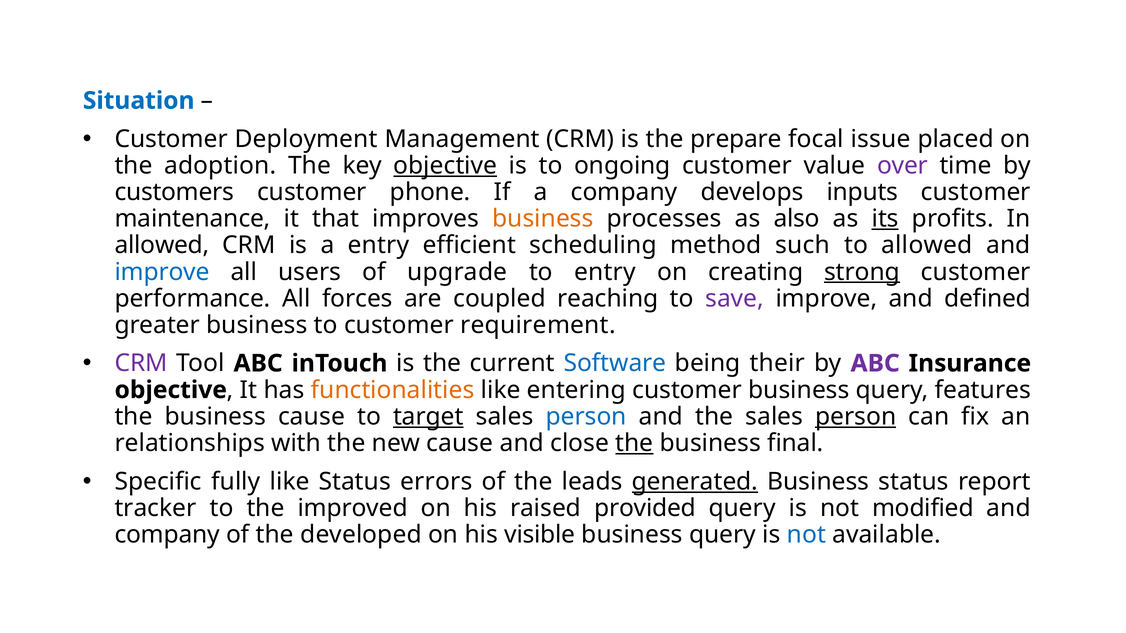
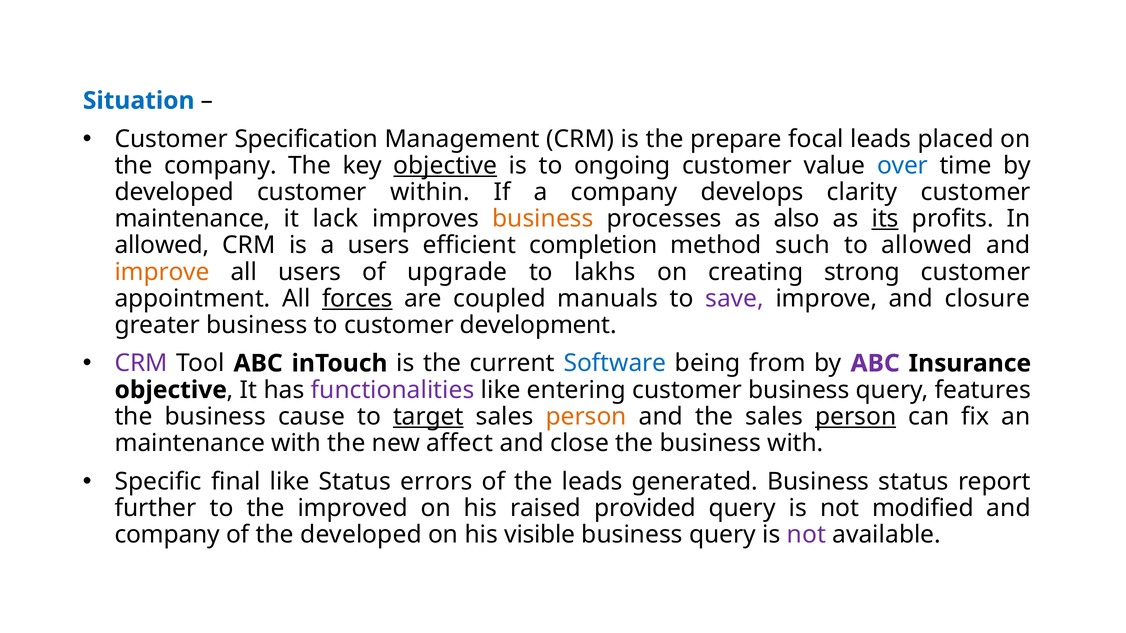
Deployment: Deployment -> Specification (306, 139)
focal issue: issue -> leads (881, 139)
the adoption: adoption -> company (220, 166)
over colour: purple -> blue (903, 166)
customers: customers -> developed (174, 192)
phone: phone -> within (430, 192)
inputs: inputs -> clarity (862, 192)
that: that -> lack (335, 219)
a entry: entry -> users (379, 245)
scheduling: scheduling -> completion (593, 245)
improve colour: blue -> orange (162, 272)
to entry: entry -> lakhs (605, 272)
strong underline: present -> none (862, 272)
performance: performance -> appointment (193, 299)
forces underline: none -> present (357, 299)
reaching: reaching -> manuals (608, 299)
defined: defined -> closure (987, 299)
requirement: requirement -> development (538, 325)
their: their -> from (778, 364)
functionalities colour: orange -> purple (393, 390)
person colour: blue -> orange (586, 417)
relationships: relationships -> maintenance (190, 443)
new cause: cause -> affect (460, 443)
the underline: present -> none (634, 443)
business final: final -> with (795, 443)
fully: fully -> final (236, 482)
generated underline: present -> none (695, 482)
tracker: tracker -> further (156, 508)
not colour: blue -> purple (806, 535)
